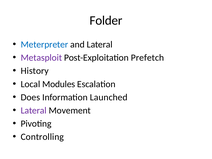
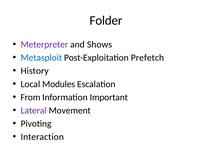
Meterpreter colour: blue -> purple (44, 44)
and Lateral: Lateral -> Shows (100, 44)
Metasploit colour: purple -> blue (41, 58)
Does: Does -> From (30, 97)
Launched: Launched -> Important (109, 97)
Controlling: Controlling -> Interaction (42, 137)
